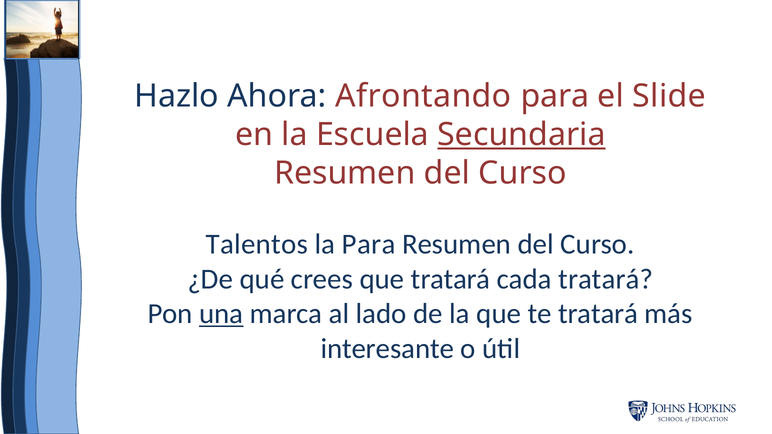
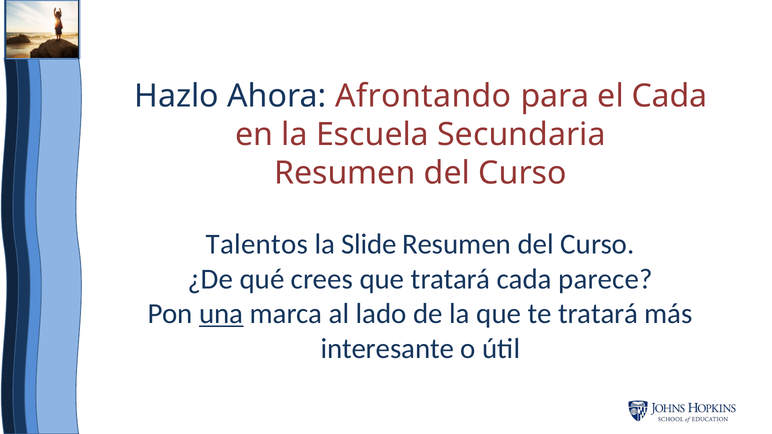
el Slide: Slide -> Cada (669, 96)
Secundaria underline: present -> none (521, 135)
la Para: Para -> Slide (369, 245)
cada tratará: tratará -> parece (606, 279)
